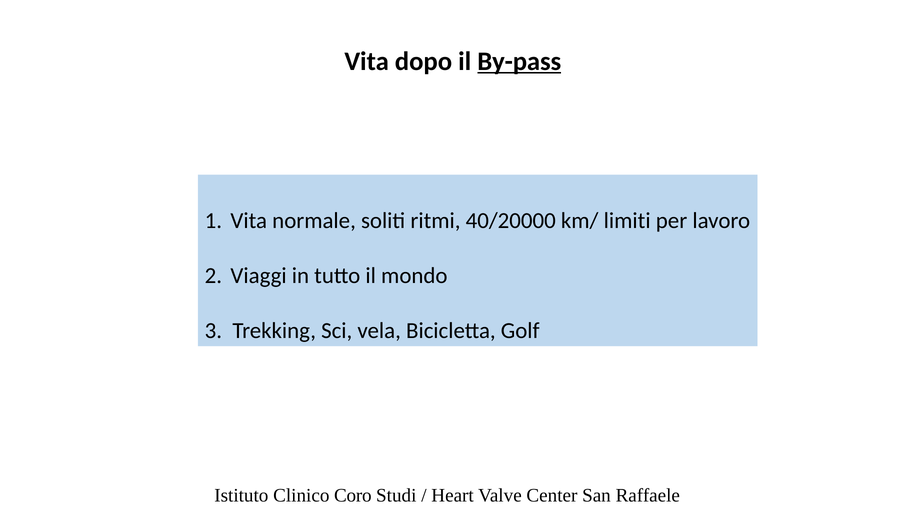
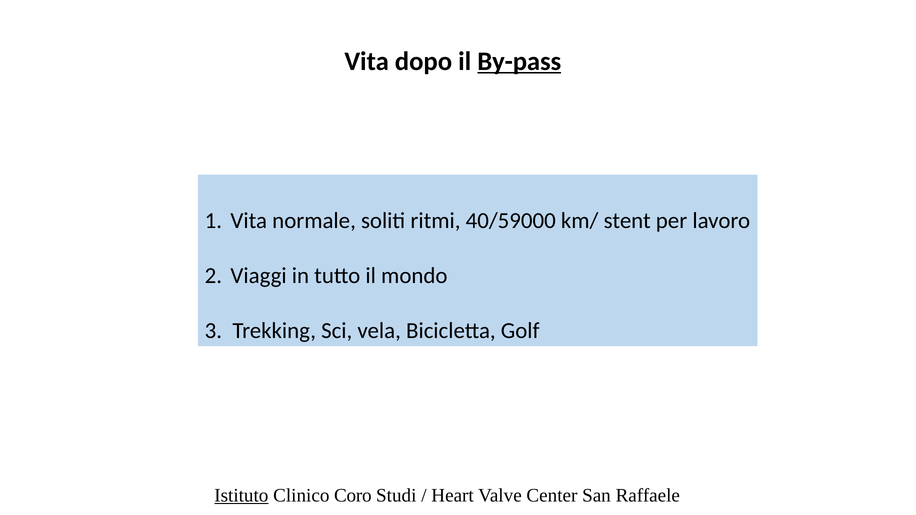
40/20000: 40/20000 -> 40/59000 (511, 221)
limiti: limiti -> stent (627, 221)
Istituto underline: none -> present (241, 496)
